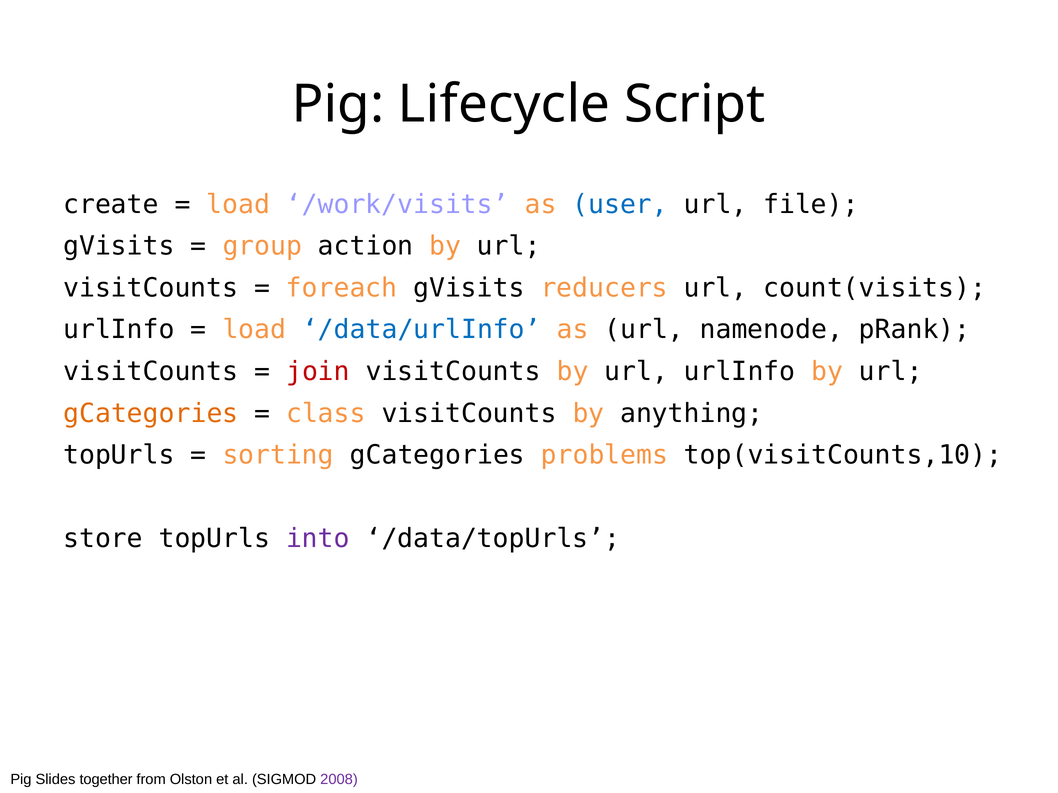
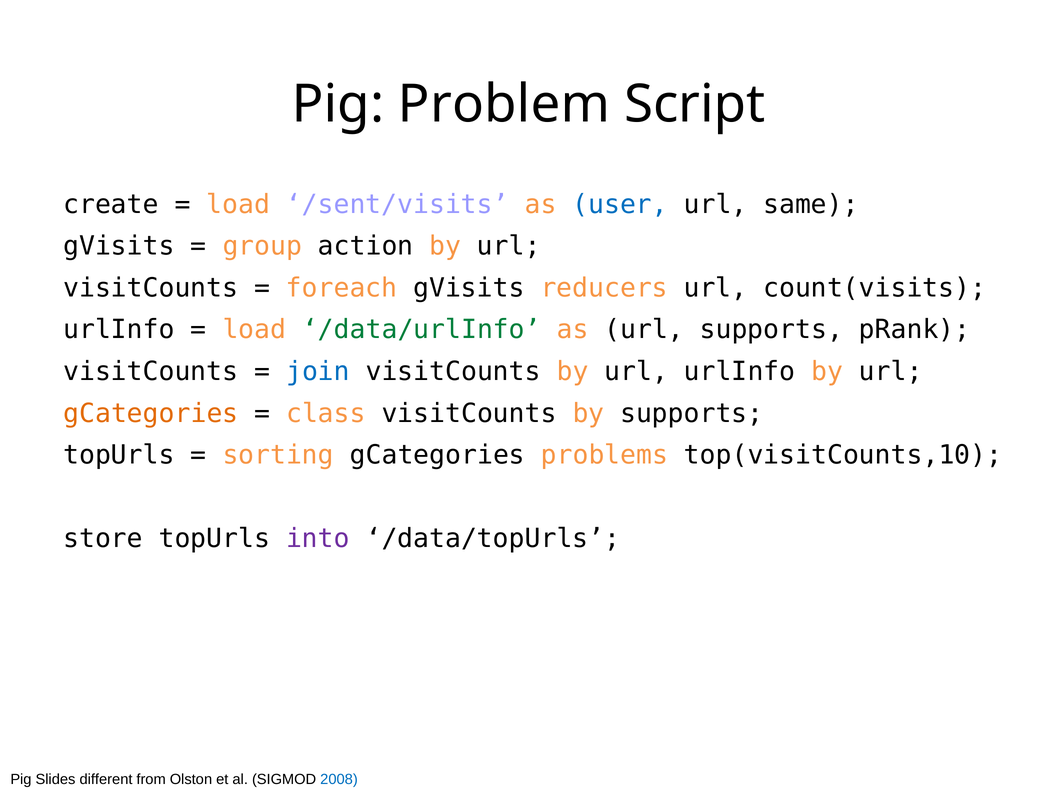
Lifecycle: Lifecycle -> Problem (504, 104)
/work/visits: /work/visits -> /sent/visits (397, 204)
file: file -> same (811, 204)
/data/urlInfo colour: blue -> green (421, 330)
url namenode: namenode -> supports (771, 330)
join colour: red -> blue (318, 372)
by anything: anything -> supports (692, 414)
together: together -> different (106, 780)
2008 colour: purple -> blue (339, 780)
